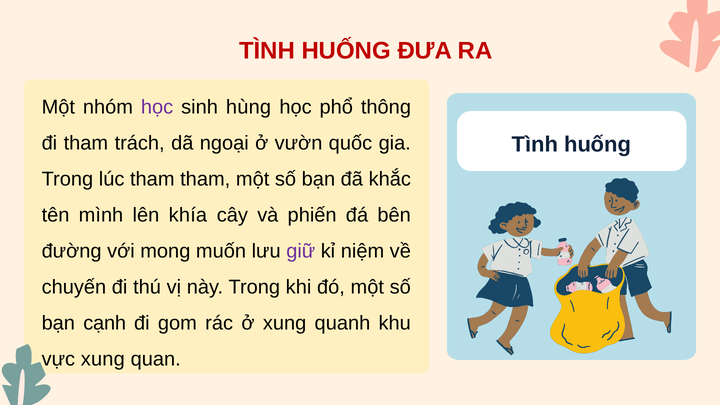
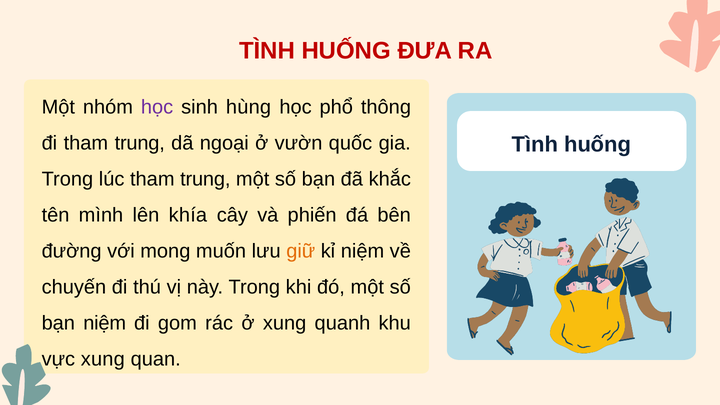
đi tham trách: trách -> trung (140, 143)
lúc tham tham: tham -> trung (205, 179)
giữ colour: purple -> orange (301, 251)
bạn cạnh: cạnh -> niệm (105, 323)
